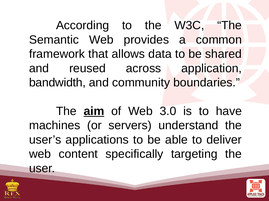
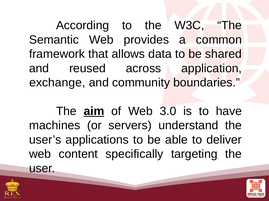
bandwidth: bandwidth -> exchange (57, 83)
